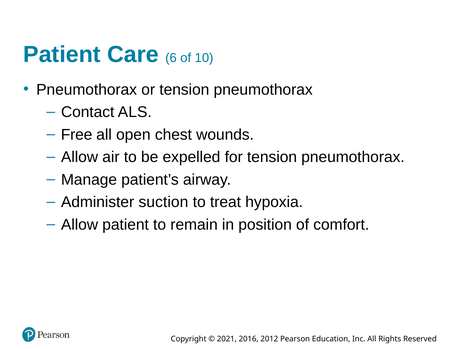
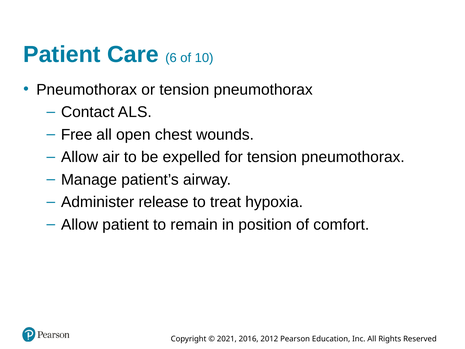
suction: suction -> release (164, 202)
